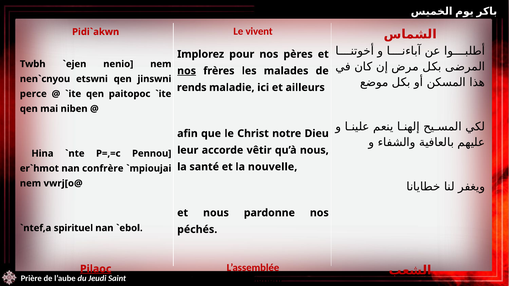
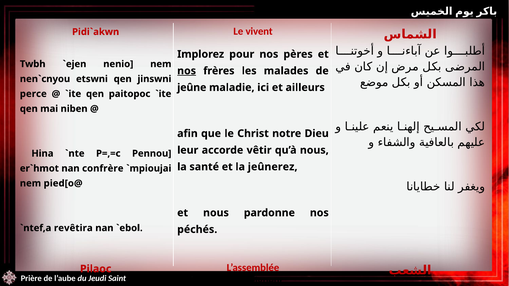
rends: rends -> jeûne (192, 88)
nouvelle: nouvelle -> jeûnerez (273, 167)
vwrj[o@: vwrj[o@ -> pied[o@ (63, 183)
spirituel: spirituel -> revêtira (73, 228)
Pilaoc underline: present -> none (96, 269)
